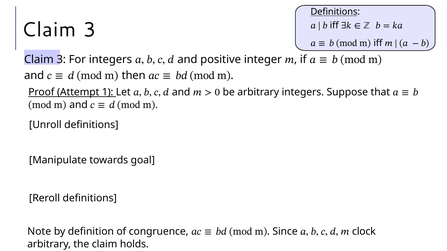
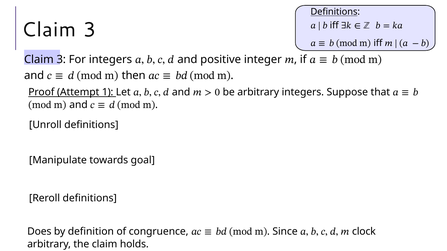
Note: Note -> Does (39, 232)
